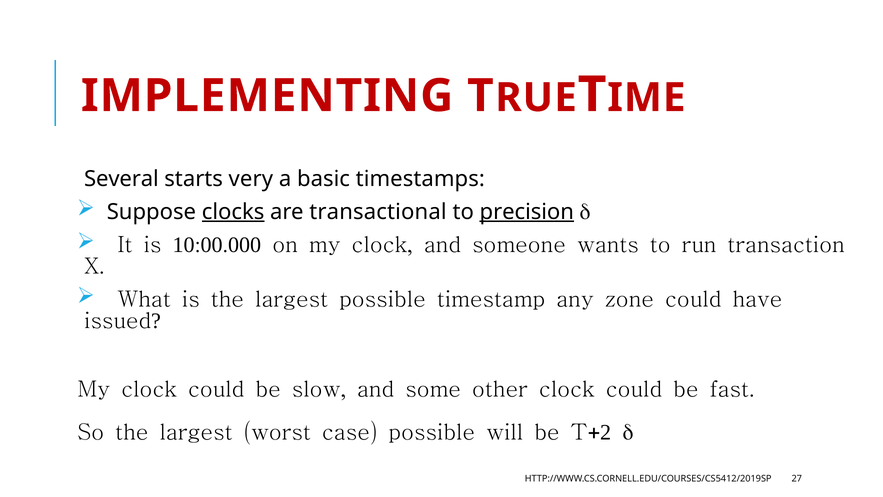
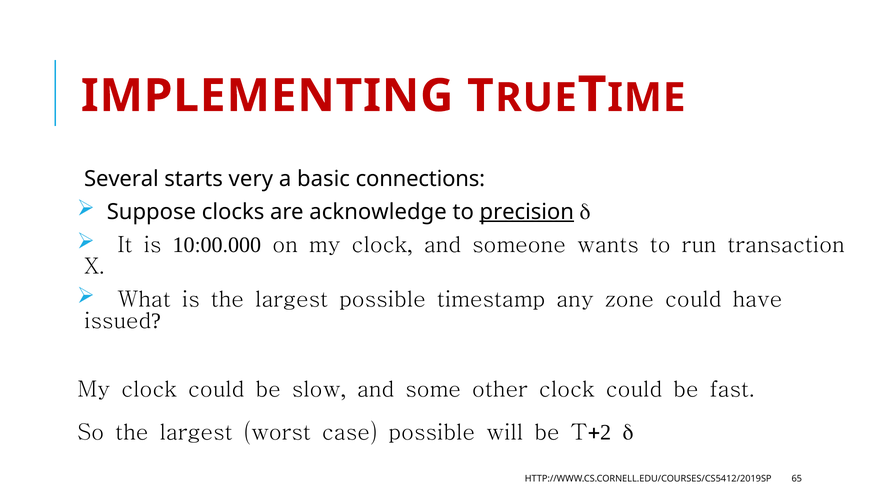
timestamps: timestamps -> connections (420, 179)
clocks underline: present -> none (233, 212)
transactional: transactional -> acknowledge (378, 212)
27: 27 -> 65 (797, 478)
